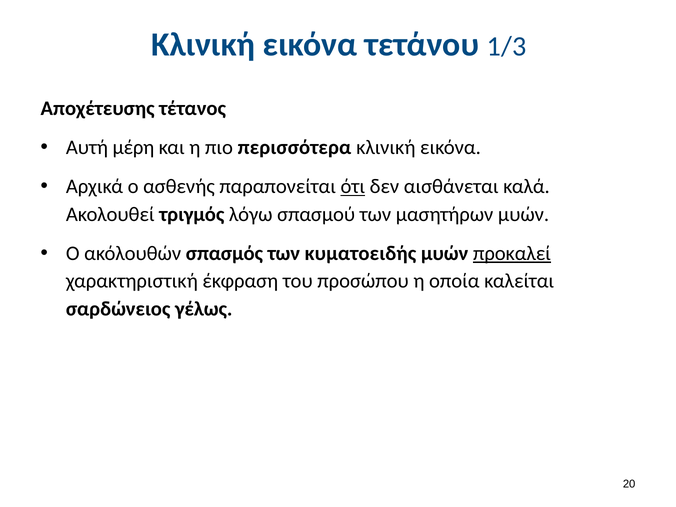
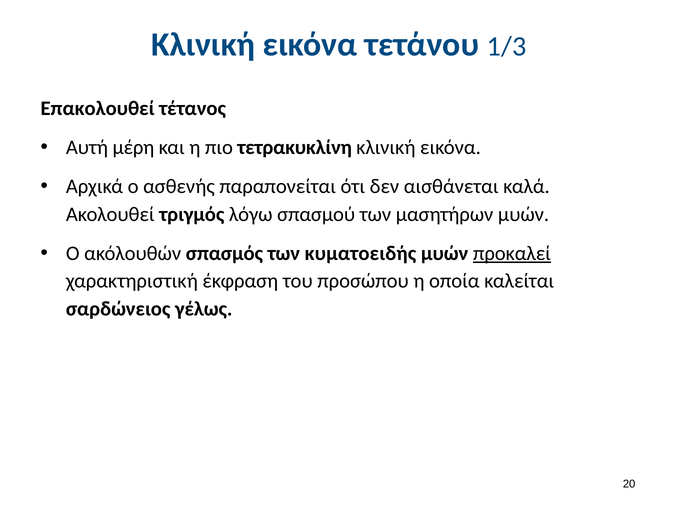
Αποχέτευσης: Αποχέτευσης -> Επακολουθεί (98, 109)
περισσότερα: περισσότερα -> τετρακυκλίνη (295, 148)
ότι underline: present -> none (353, 187)
